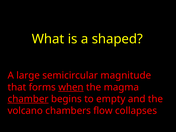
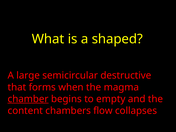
magnitude: magnitude -> destructive (126, 75)
when underline: present -> none (71, 87)
volcano: volcano -> content (25, 111)
